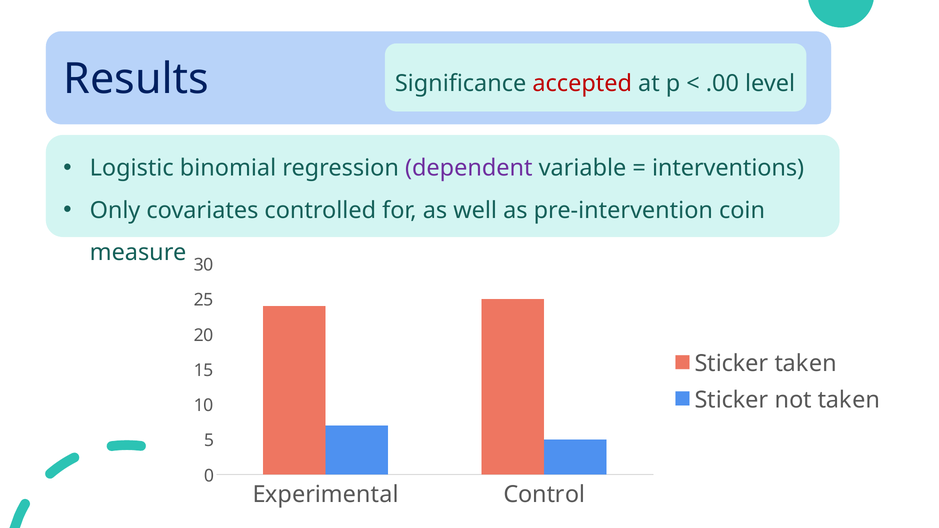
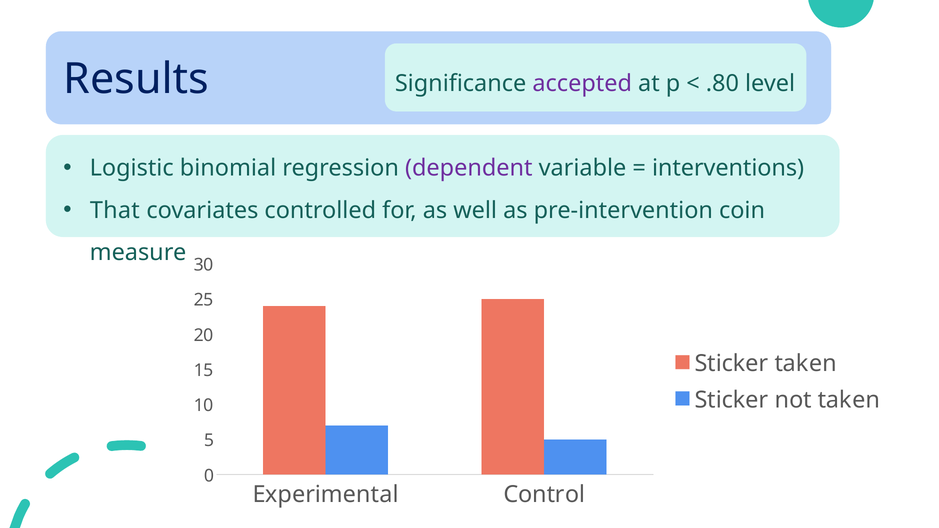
accepted colour: red -> purple (582, 83)
.00: .00 -> .80 (722, 83)
Only: Only -> That (115, 211)
